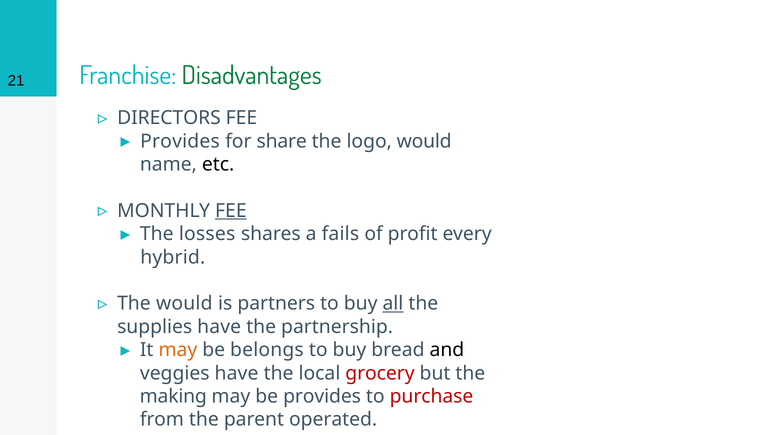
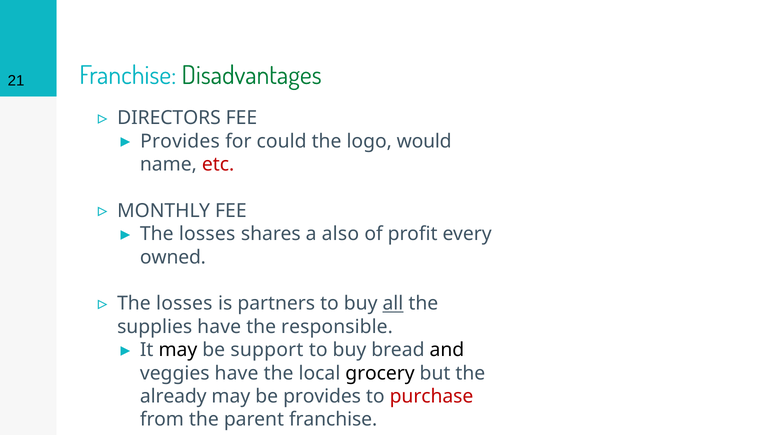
share: share -> could (282, 141)
etc colour: black -> red (218, 165)
FEE underline: present -> none (231, 211)
fails: fails -> also (340, 234)
hybrid: hybrid -> owned (173, 257)
would: would -> losses (184, 304)
partnership: partnership -> responsible (337, 327)
may colour: orange -> black (178, 350)
belongs: belongs -> support (267, 350)
grocery colour: red -> black (380, 373)
making: making -> already (173, 397)
parent operated: operated -> franchise (333, 420)
